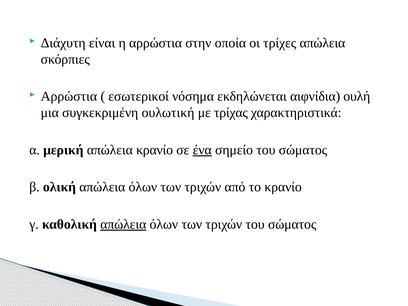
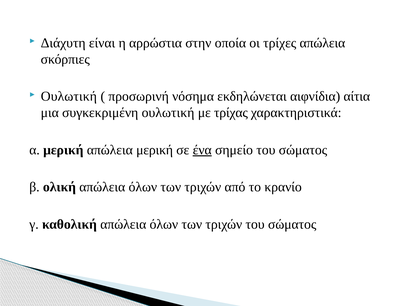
Αρρώστια: Αρρώστια -> Ουλωτική (69, 96)
εσωτερικοί: εσωτερικοί -> προσωρινή (139, 96)
ουλή: ουλή -> αίτια (357, 96)
απώλεια κρανίο: κρανίο -> μερική (155, 150)
απώλεια underline: present -> none (123, 224)
